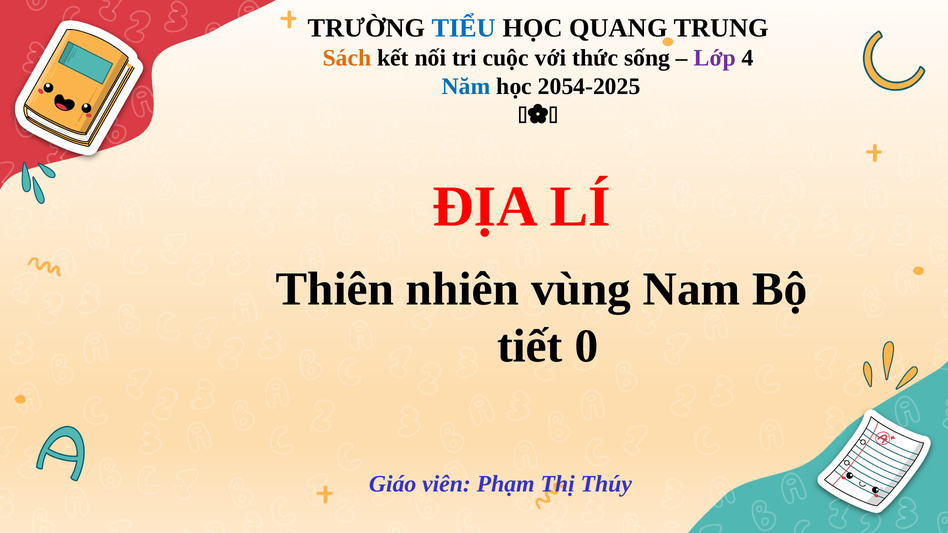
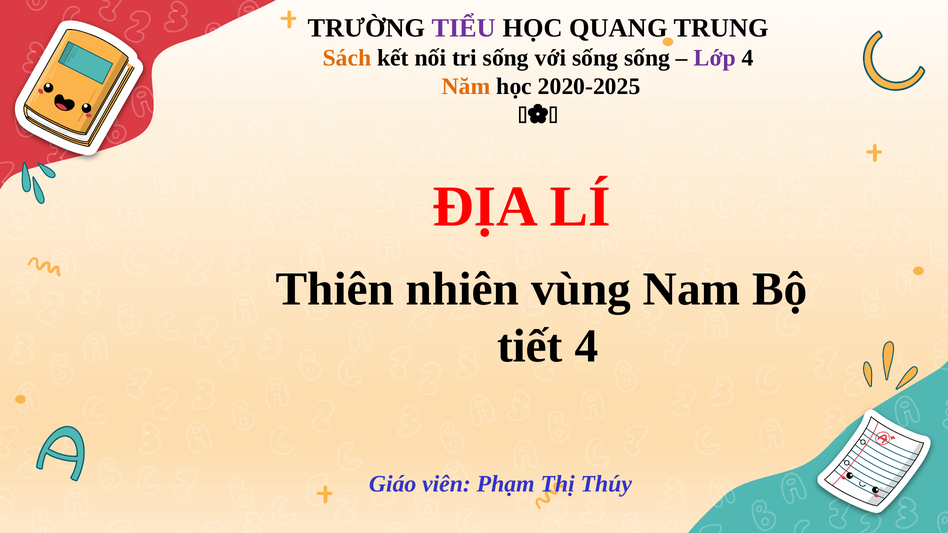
TIỂU colour: blue -> purple (464, 28)
tri cuộc: cuộc -> sống (506, 58)
với thức: thức -> sống (595, 58)
Năm colour: blue -> orange (466, 86)
2054-2025: 2054-2025 -> 2020-2025 (589, 86)
tiết 0: 0 -> 4 (586, 346)
